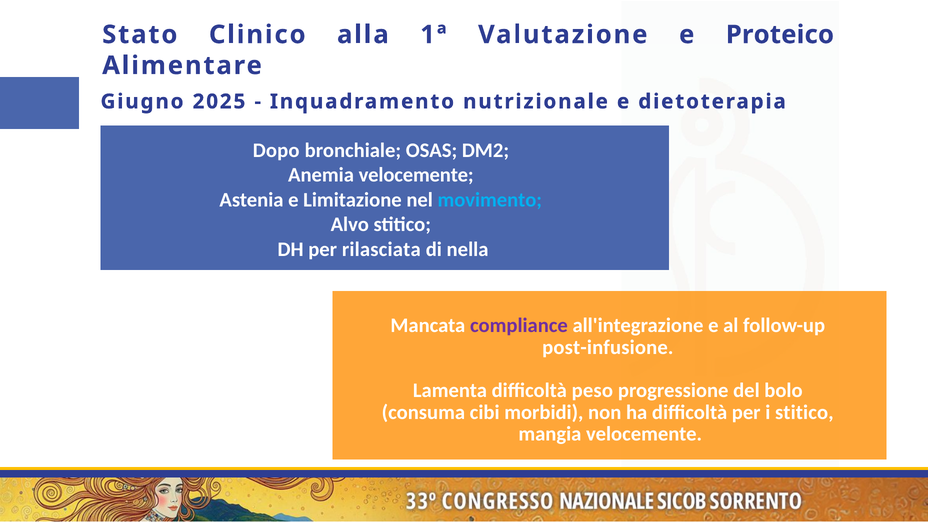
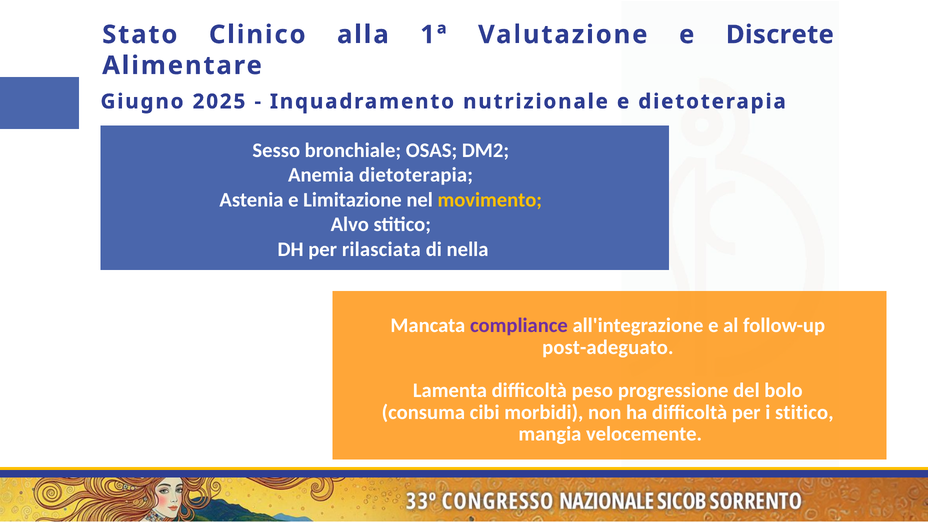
Proteico: Proteico -> Discrete (780, 35)
Dopo: Dopo -> Sesso (276, 150)
Anemia velocemente: velocemente -> dietoterapia (416, 175)
movimento colour: light blue -> yellow (490, 200)
post-infusione: post-infusione -> post-adeguato (608, 347)
